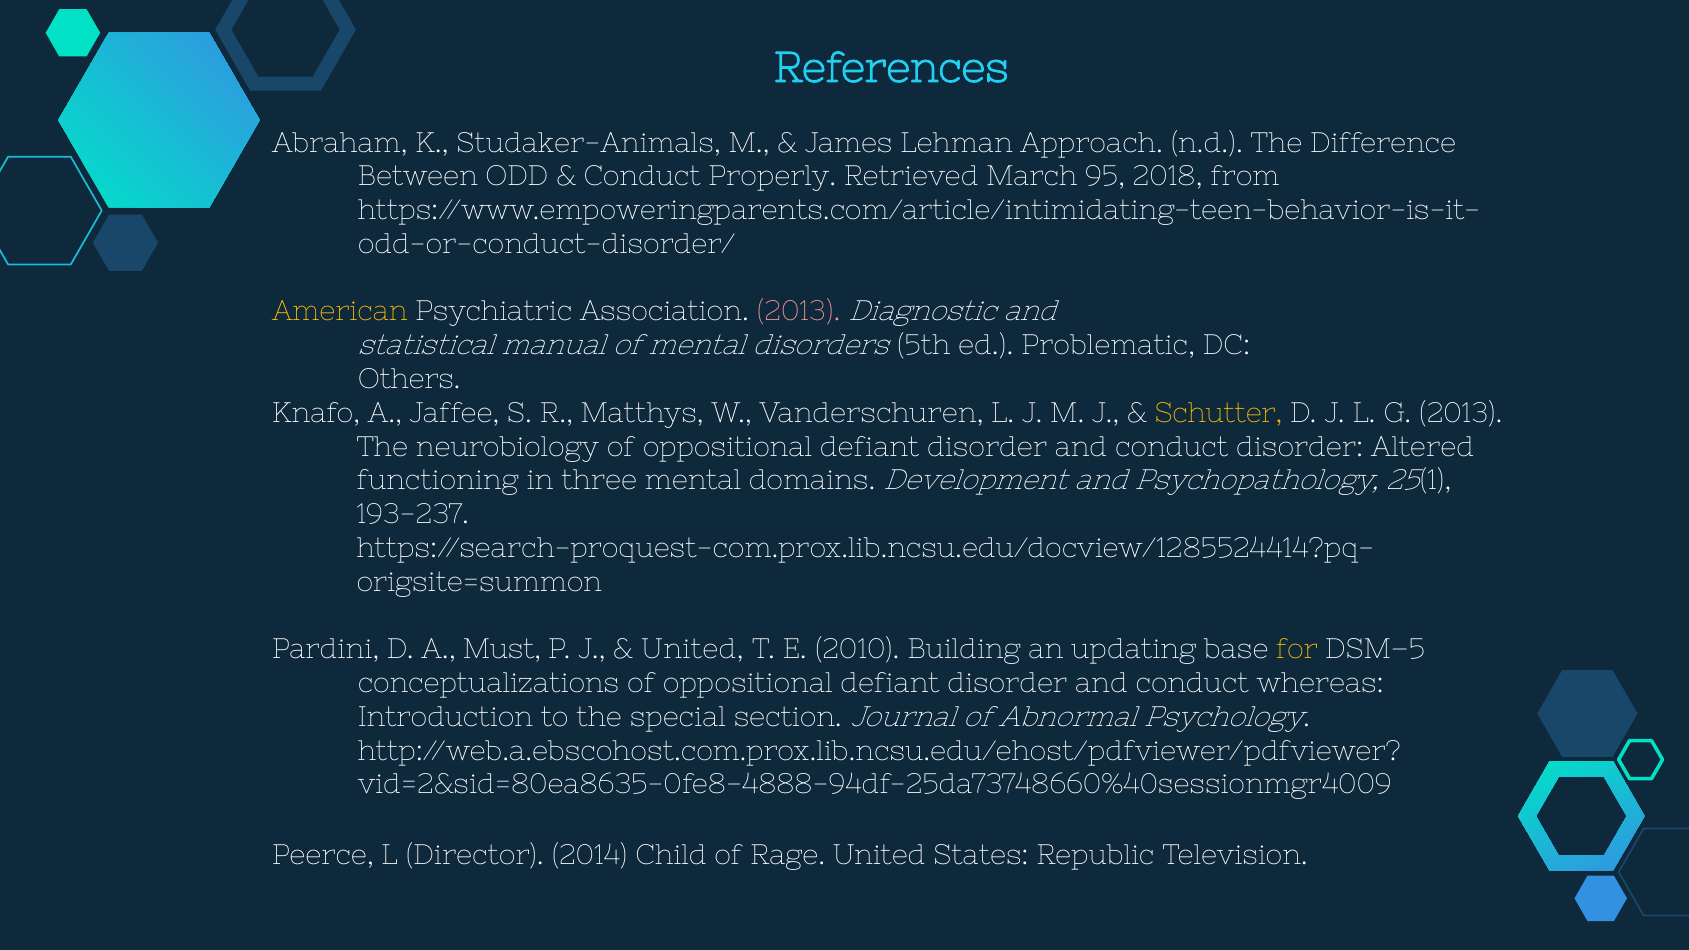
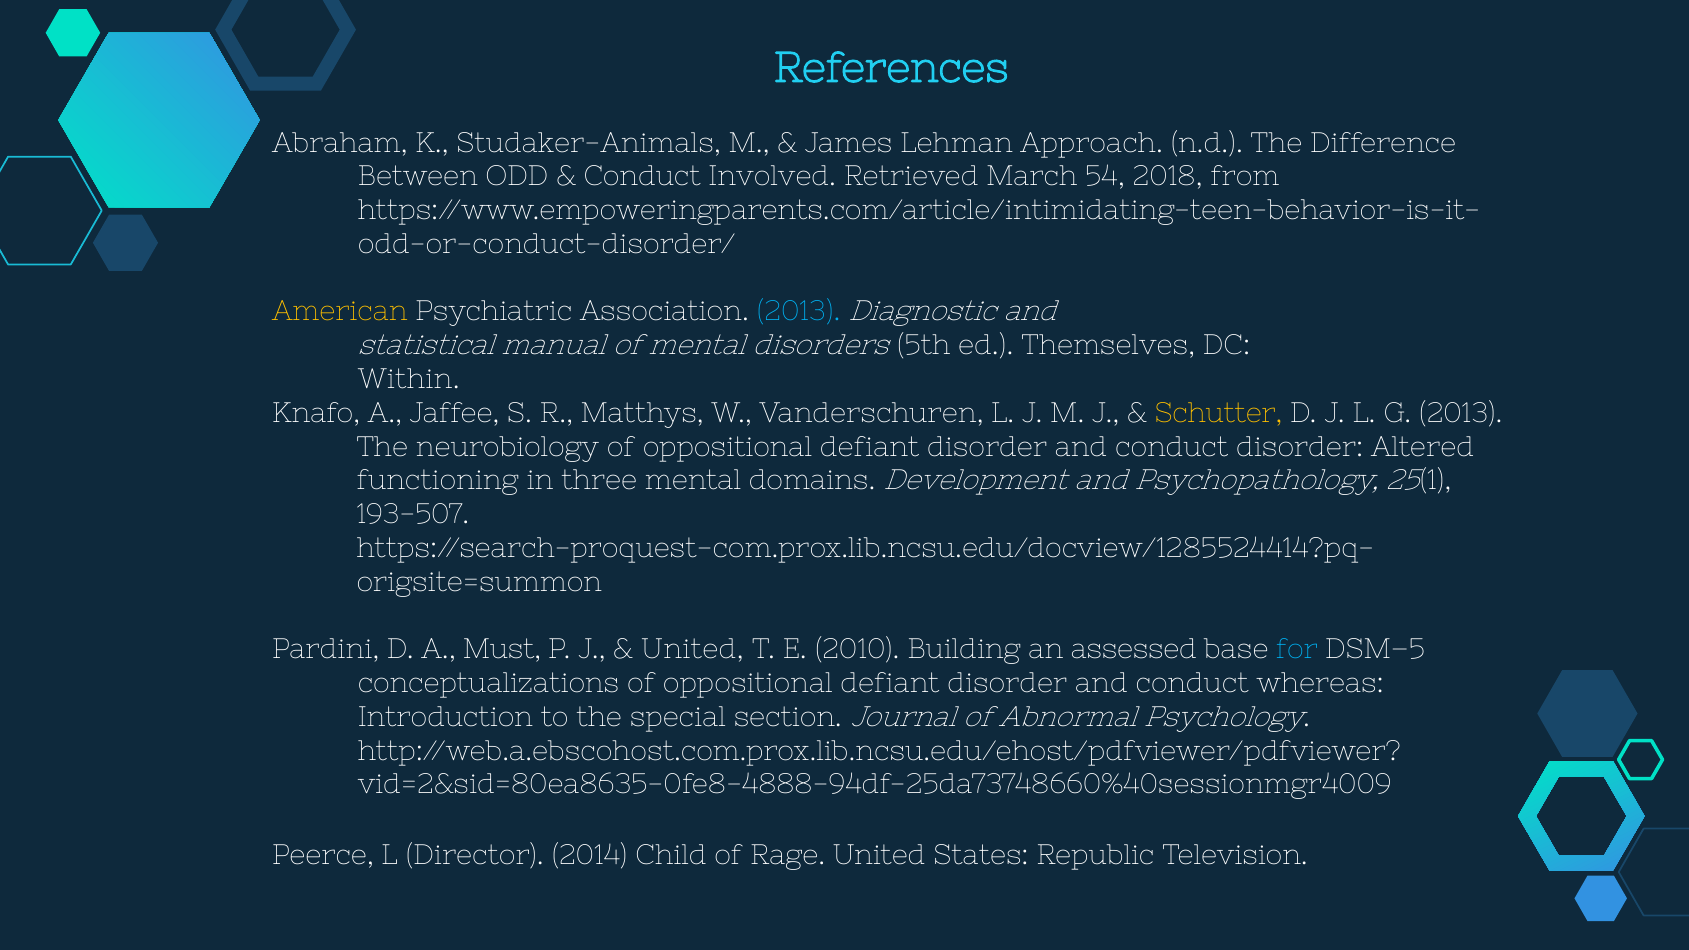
Properly: Properly -> Involved (772, 177)
95: 95 -> 54 (1105, 177)
2013 colour: pink -> light blue (799, 312)
Problematic: Problematic -> Themselves (1108, 345)
Others: Others -> Within (409, 379)
193-237: 193-237 -> 193-507 (413, 514)
updating: updating -> assessed (1134, 649)
for colour: yellow -> light blue (1297, 649)
